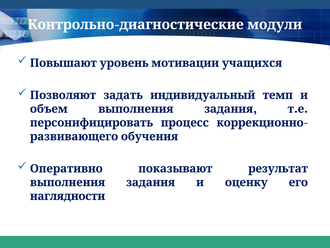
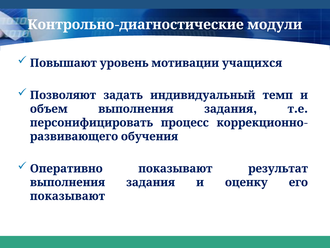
наглядности: наглядности -> показывают (68, 196)
